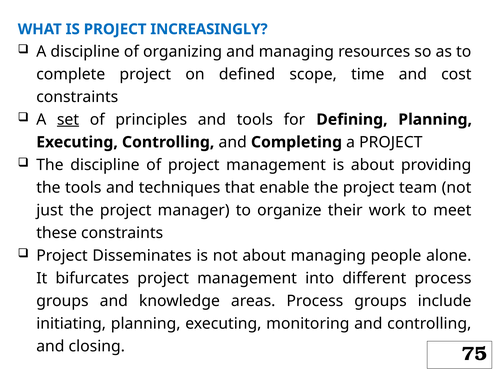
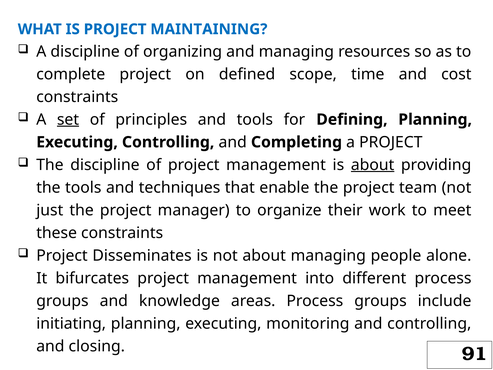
INCREASINGLY: INCREASINGLY -> MAINTAINING (209, 29)
about underline: none -> present (373, 165)
75: 75 -> 91 (474, 353)
